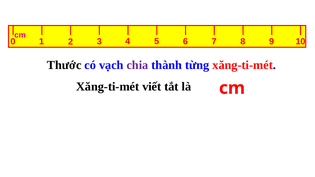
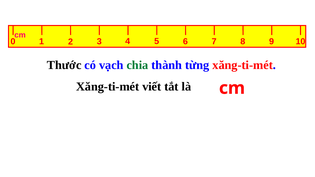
chia colour: purple -> green (137, 65)
